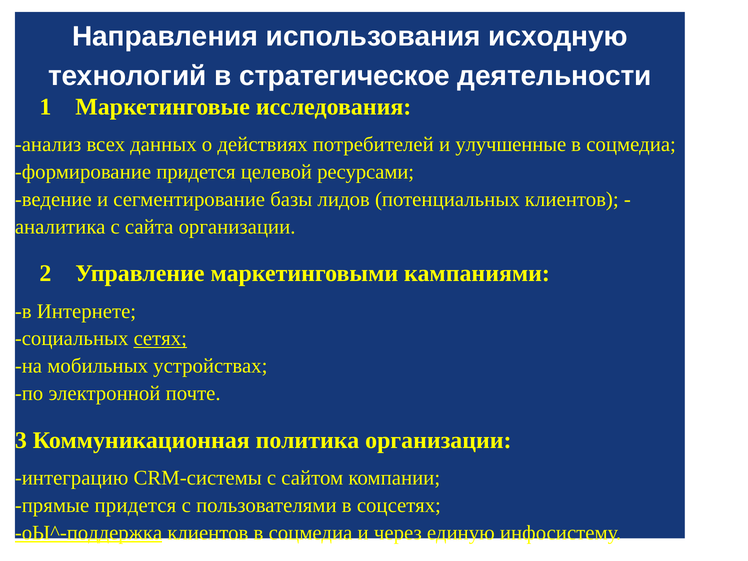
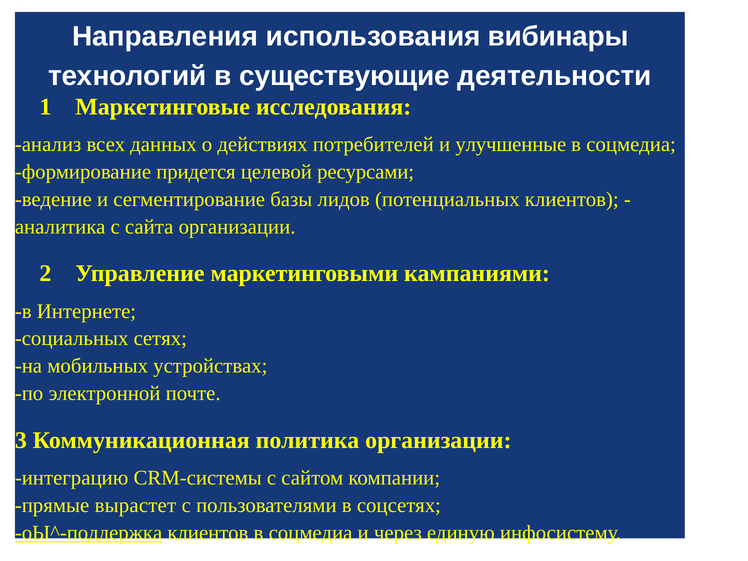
исходную: исходную -> вибинары (558, 36)
стратегическое: стратегическое -> существующие (345, 76)
сетях underline: present -> none (160, 339)
прямые придется: придется -> вырастет (135, 505)
